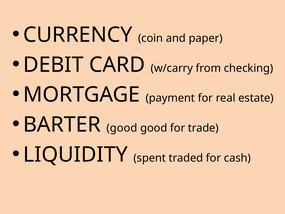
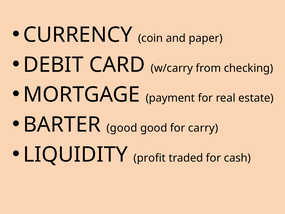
trade: trade -> carry (203, 128)
spent: spent -> profit (150, 158)
